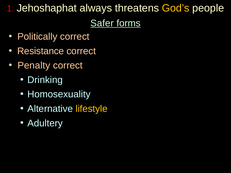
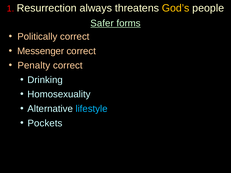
Jehoshaphat: Jehoshaphat -> Resurrection (47, 8)
Resistance: Resistance -> Messenger (41, 51)
lifestyle colour: yellow -> light blue (92, 109)
Adultery: Adultery -> Pockets (45, 123)
